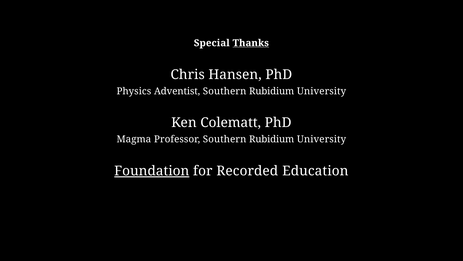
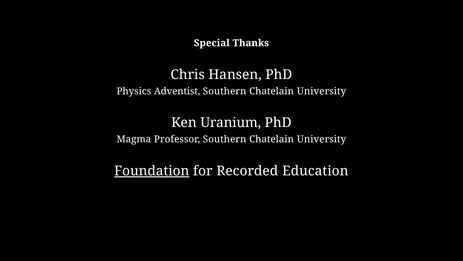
Thanks underline: present -> none (251, 43)
Rubidium: Rubidium -> Chatelain (272, 91)
Colematt: Colematt -> Uranium (231, 123)
Professor Southern Rubidium: Rubidium -> Chatelain (272, 139)
